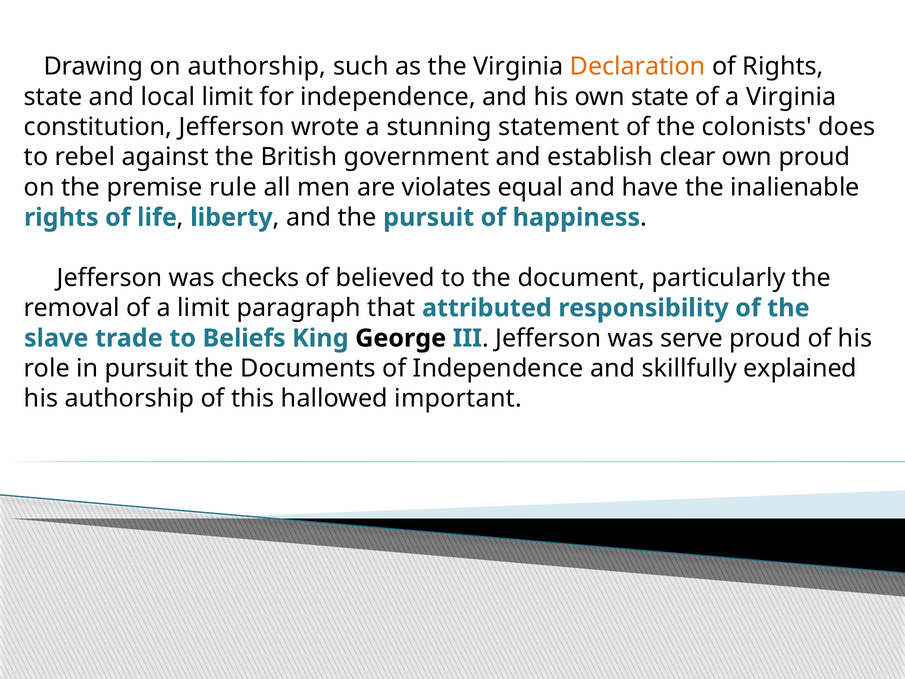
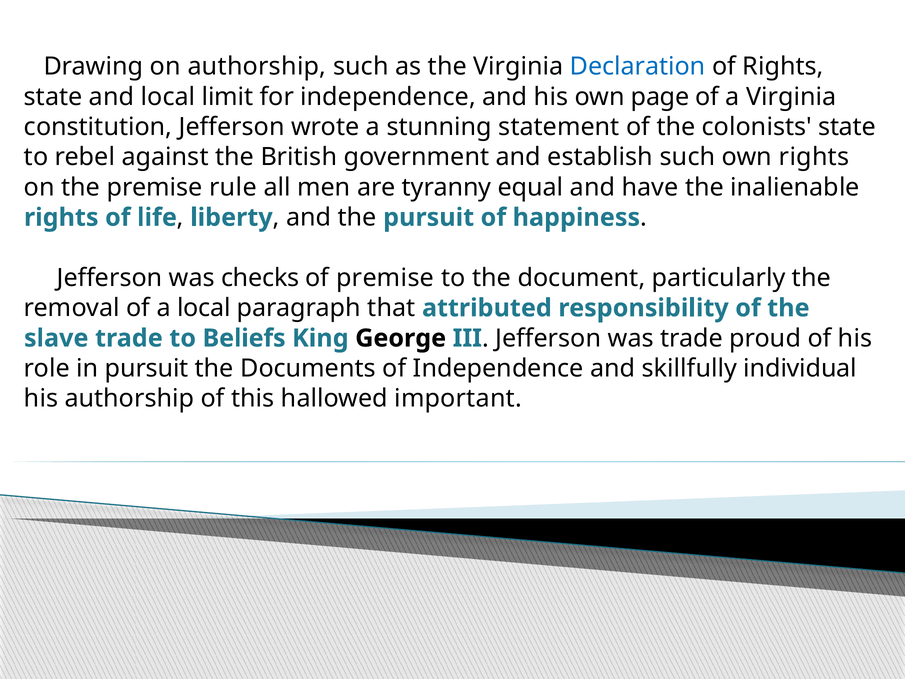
Declaration colour: orange -> blue (638, 67)
own state: state -> page (660, 97)
colonists does: does -> state (847, 127)
establish clear: clear -> such (687, 157)
own proud: proud -> rights (814, 157)
violates: violates -> tyranny (447, 187)
of believed: believed -> premise (385, 278)
a limit: limit -> local (204, 308)
was serve: serve -> trade (692, 338)
explained: explained -> individual (800, 368)
